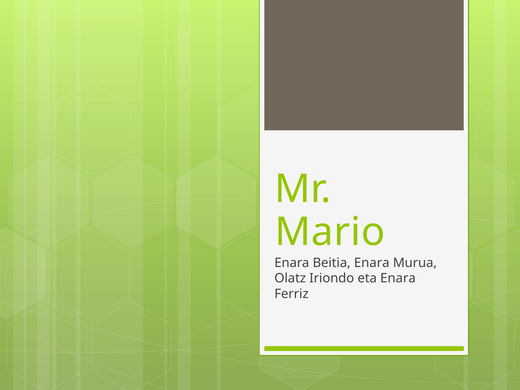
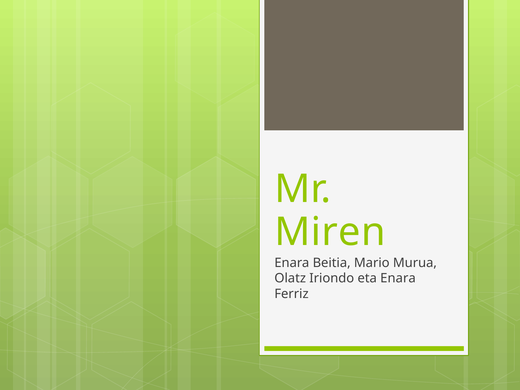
Mario: Mario -> Miren (330, 232)
Beitia Enara: Enara -> Mario (372, 263)
